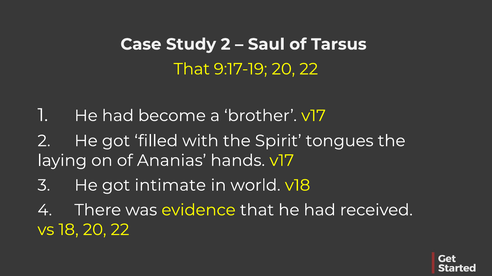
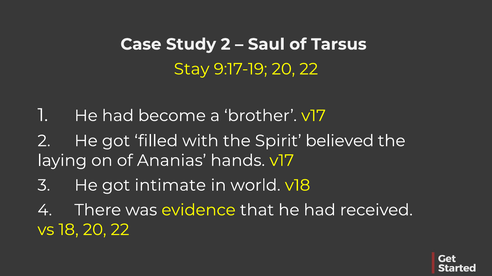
That: That -> Stay (192, 69)
tongues: tongues -> believed (340, 141)
